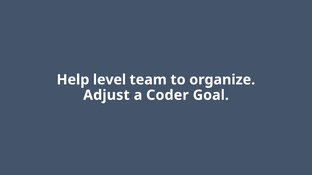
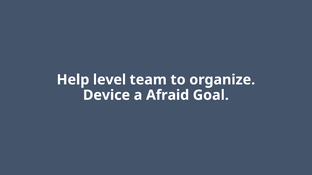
Adjust: Adjust -> Device (107, 95)
Coder: Coder -> Afraid (168, 95)
